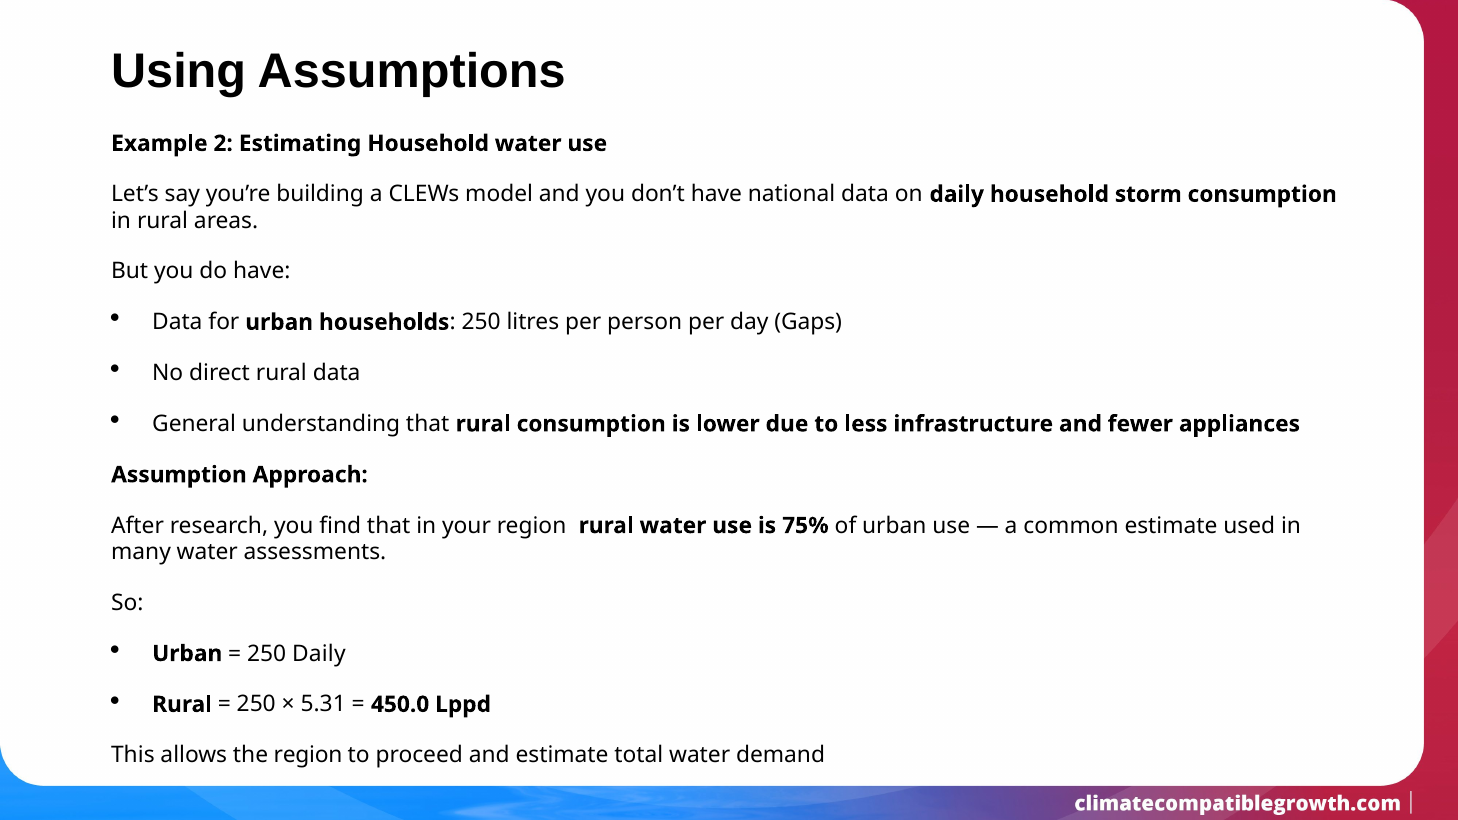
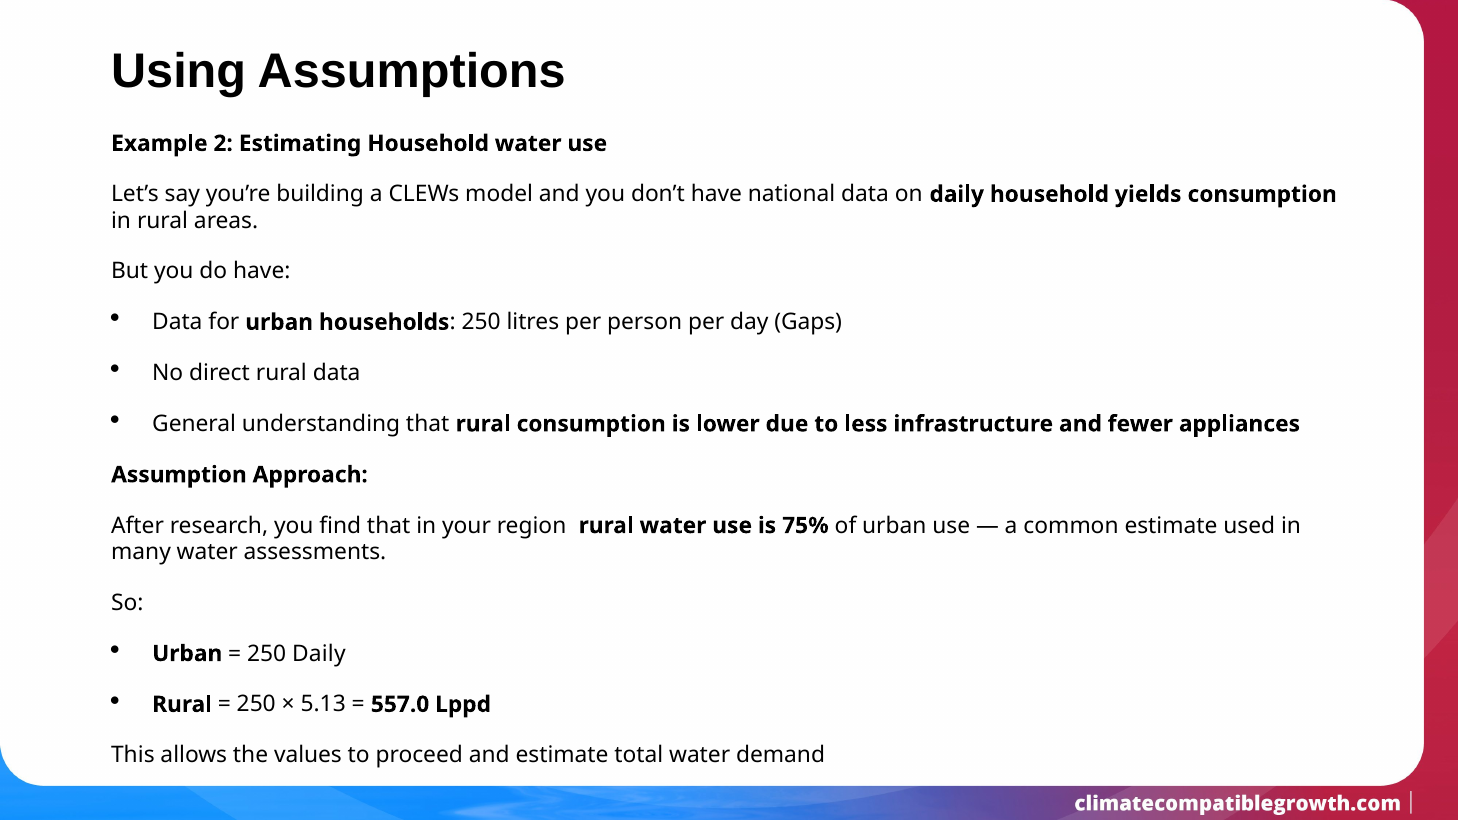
storm: storm -> yields (1148, 194)
5.31: 5.31 -> 5.13 (323, 705)
450.0: 450.0 -> 557.0 (400, 705)
the region: region -> values (308, 755)
